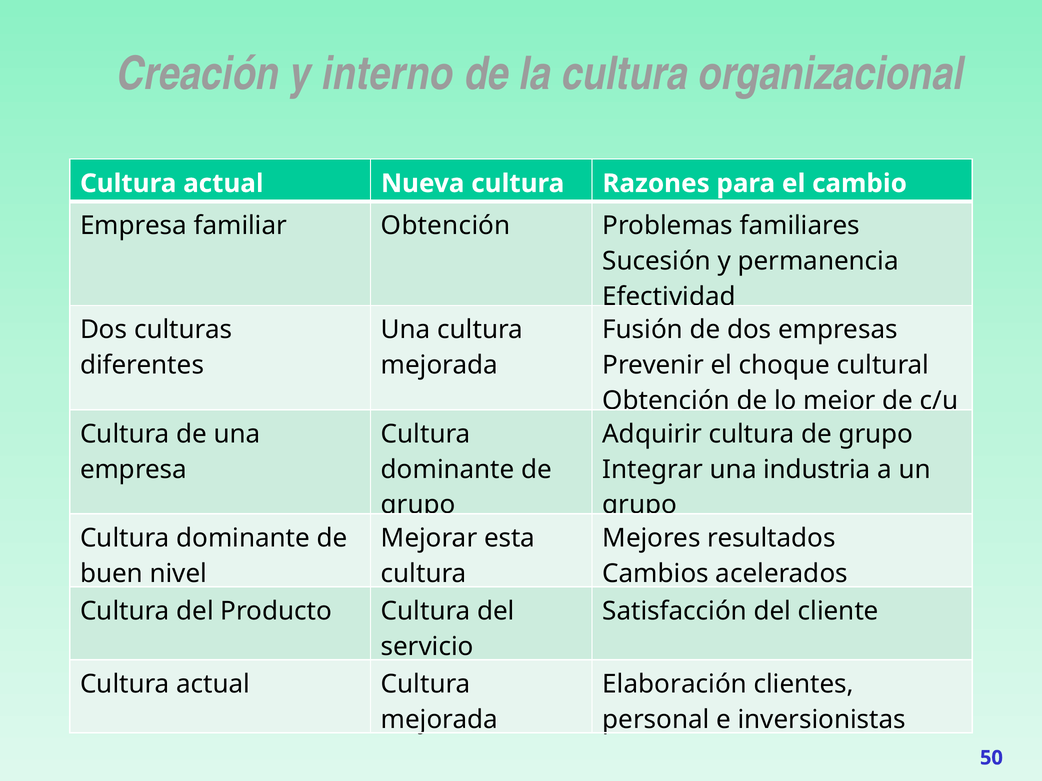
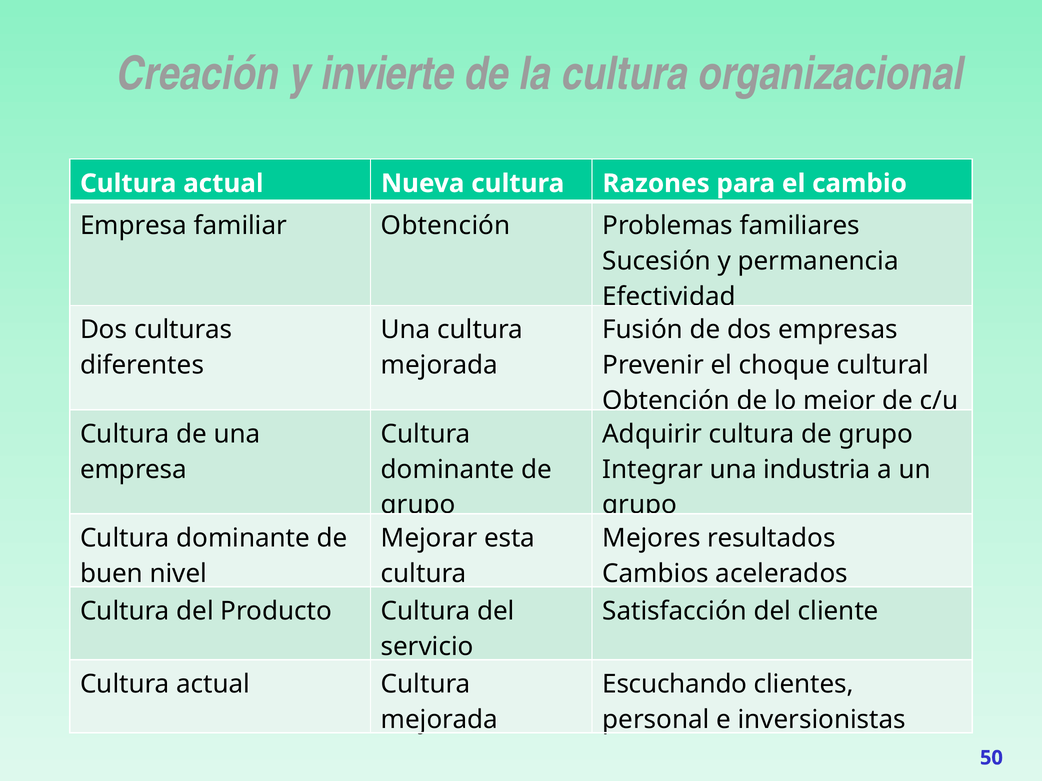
interno: interno -> invierte (388, 74)
Elaboración: Elaboración -> Escuchando (675, 685)
